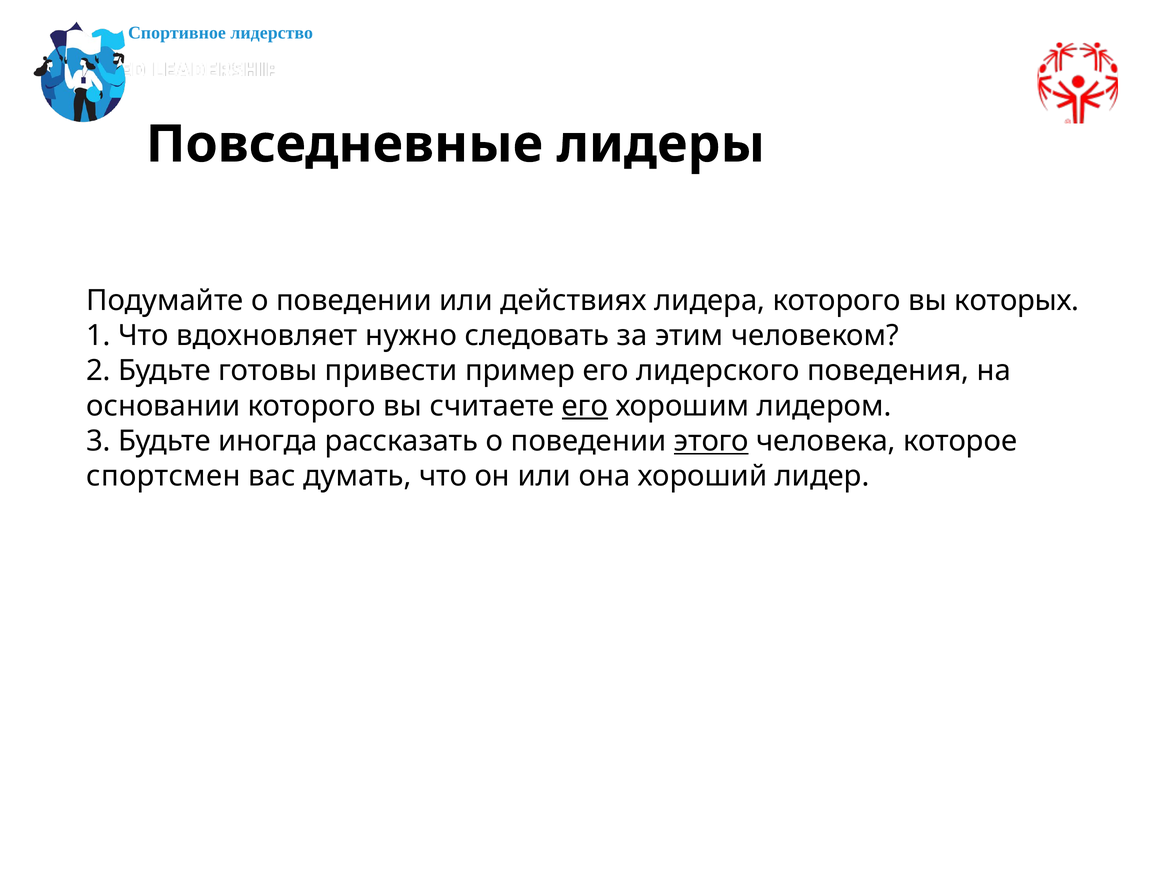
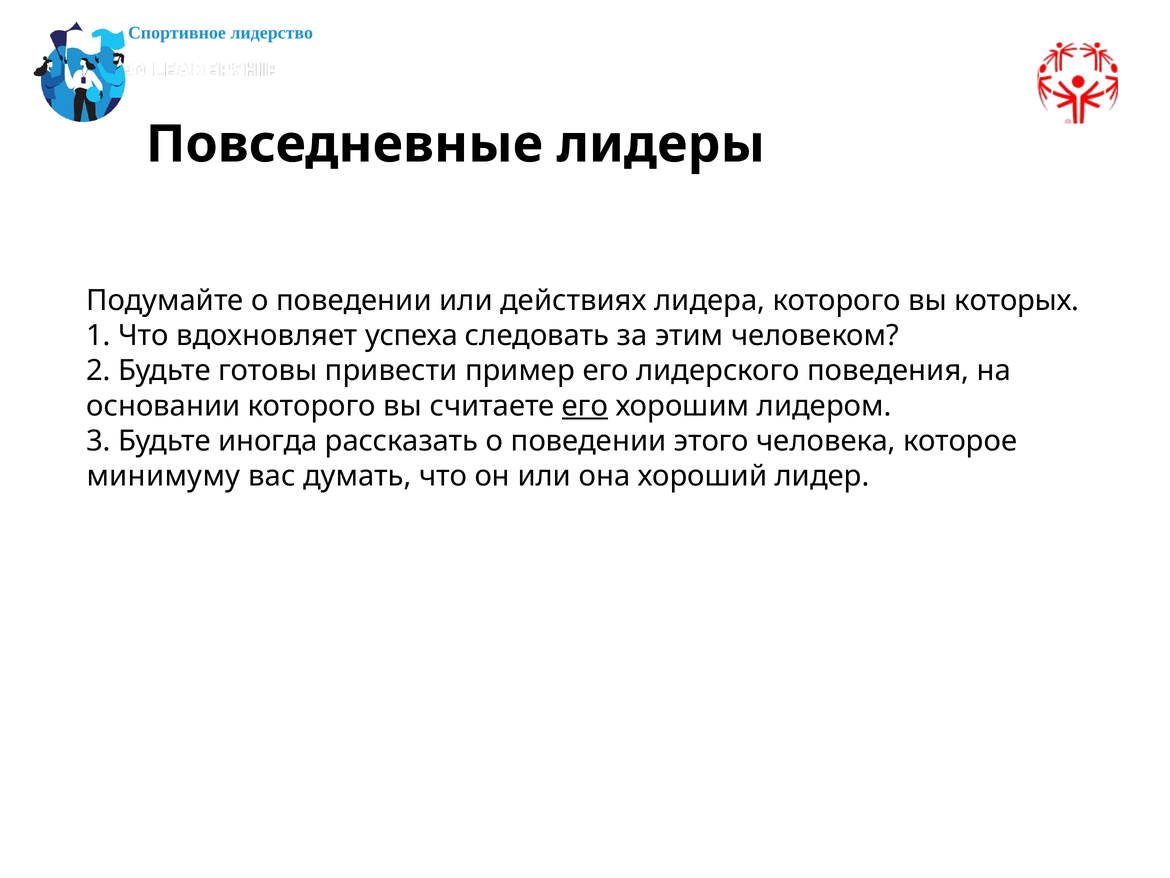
нужно: нужно -> успеха (411, 335)
этого underline: present -> none (711, 441)
спортсмен: спортсмен -> минимуму (163, 476)
